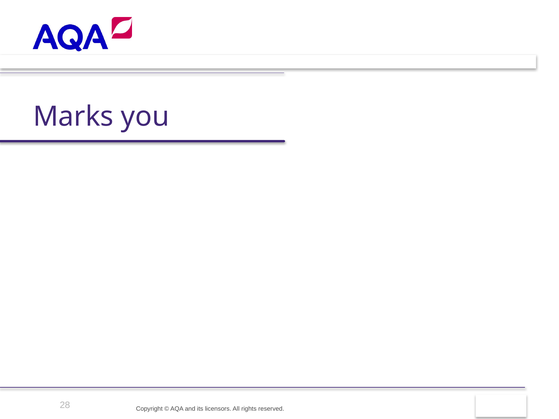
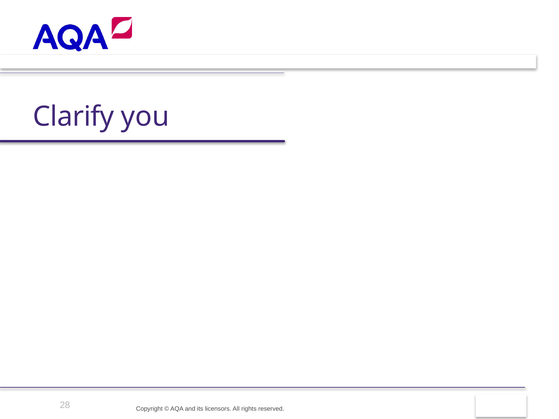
Marks: Marks -> Clarify (73, 117)
